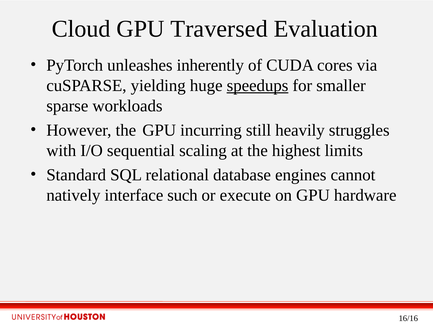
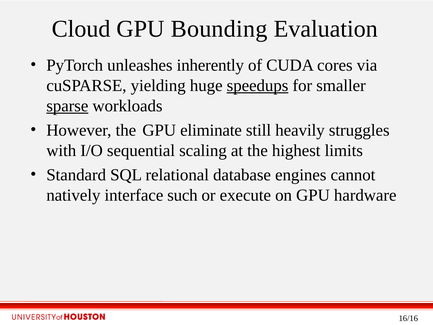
Traversed: Traversed -> Bounding (219, 29)
sparse underline: none -> present (67, 106)
incurring: incurring -> eliminate (211, 130)
